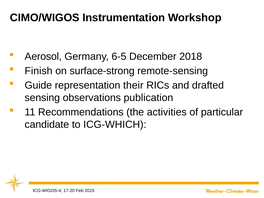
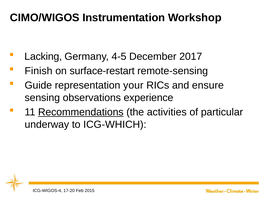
Aerosol: Aerosol -> Lacking (43, 57)
6-5: 6-5 -> 4-5 (119, 57)
2018: 2018 -> 2017 (191, 57)
surface-strong: surface-strong -> surface-restart (102, 71)
their: their -> your (133, 85)
drafted: drafted -> ensure (208, 85)
publication: publication -> experience (148, 98)
Recommendations underline: none -> present (81, 112)
candidate: candidate -> underway (47, 124)
